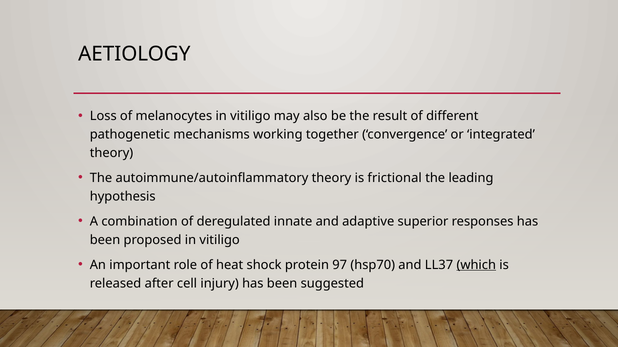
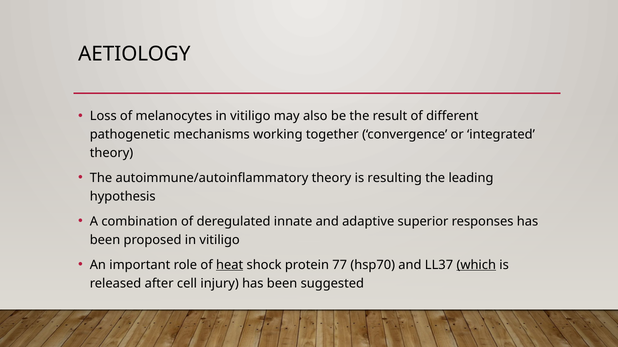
frictional: frictional -> resulting (395, 178)
heat underline: none -> present (230, 265)
97: 97 -> 77 (340, 265)
